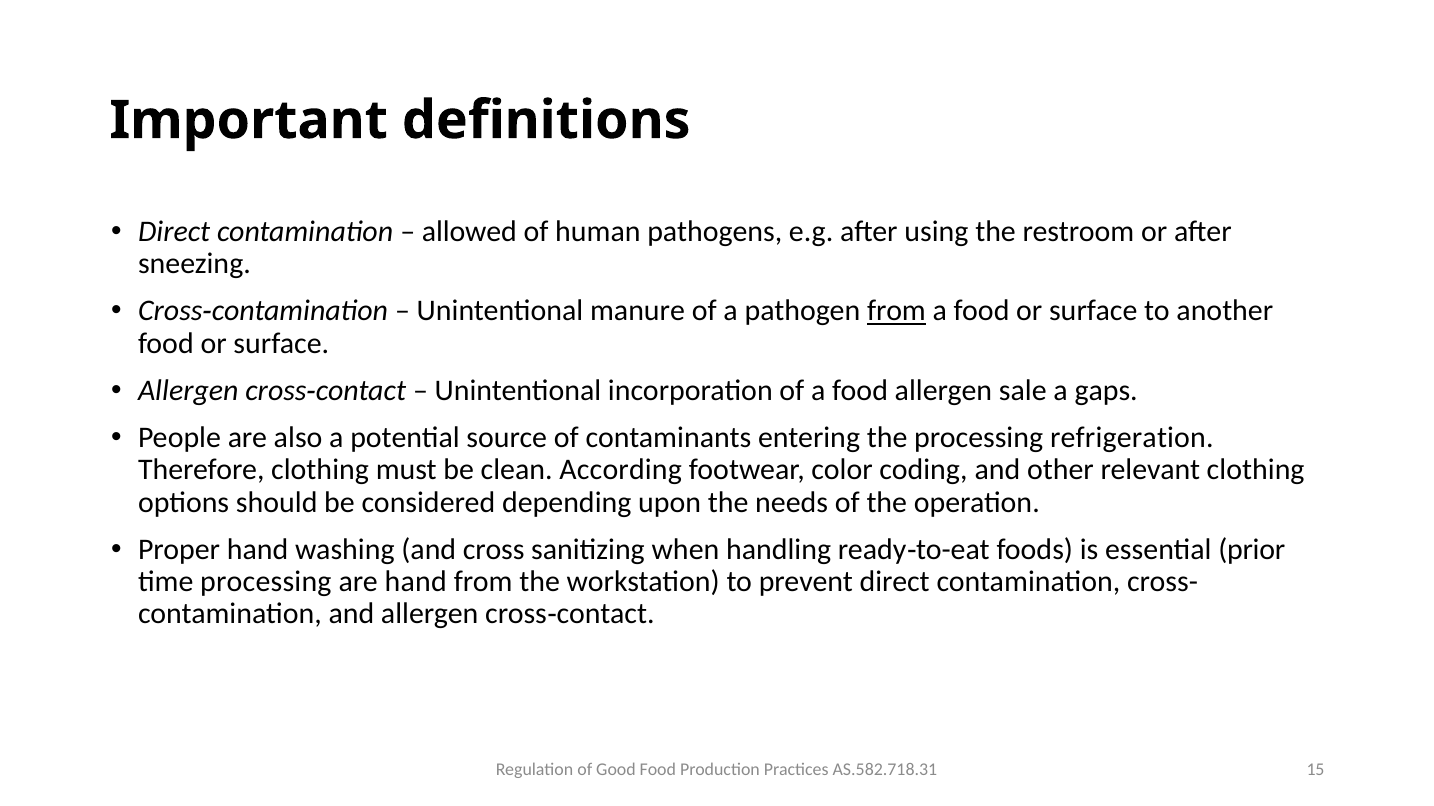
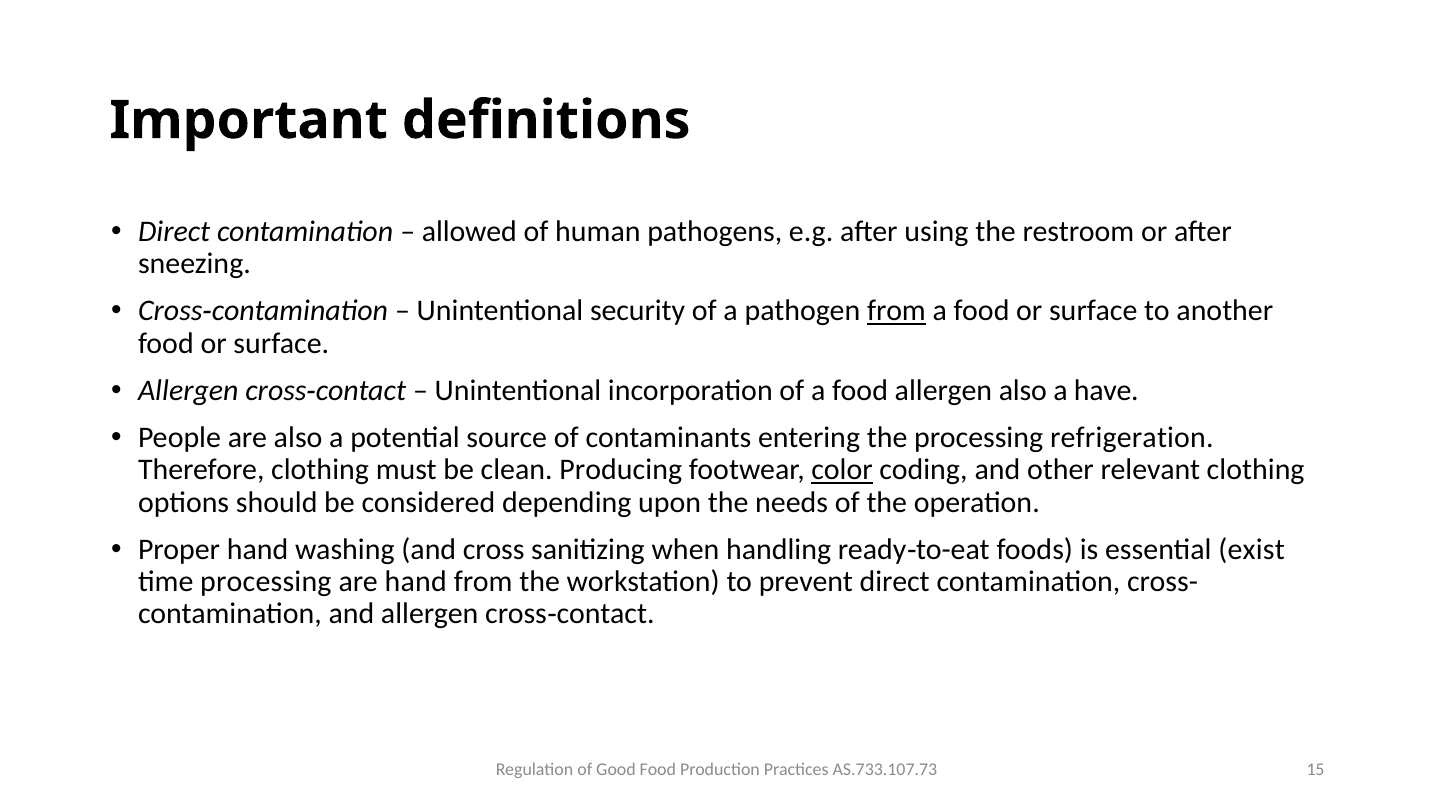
manure: manure -> security (638, 311)
allergen sale: sale -> also (1023, 391)
gaps: gaps -> have (1106, 391)
According: According -> Producing (621, 470)
color underline: none -> present (842, 470)
prior: prior -> exist (1252, 550)
AS.582.718.31: AS.582.718.31 -> AS.733.107.73 (885, 770)
